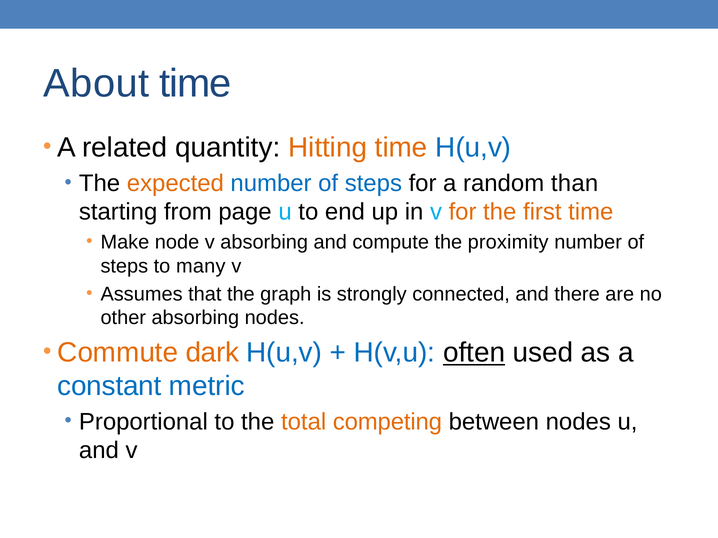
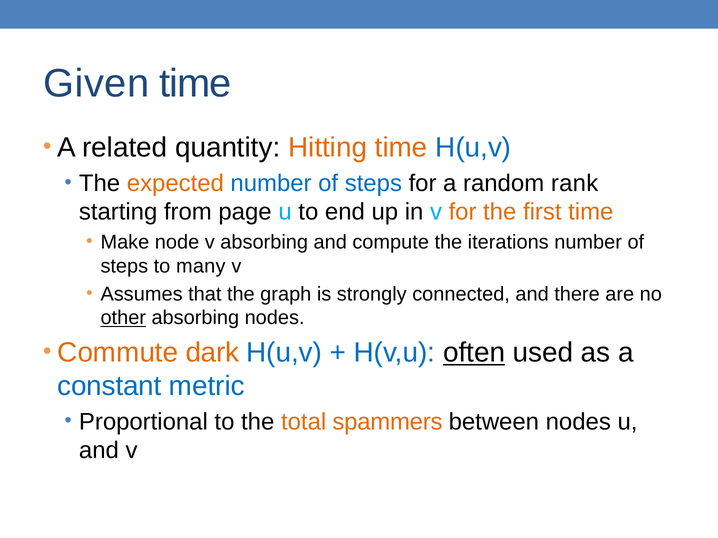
About: About -> Given (96, 84)
than: than -> rank (575, 183)
proximity: proximity -> iterations (508, 242)
other underline: none -> present (123, 318)
competing: competing -> spammers (387, 422)
